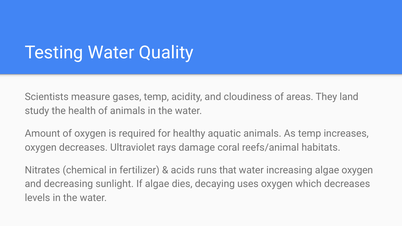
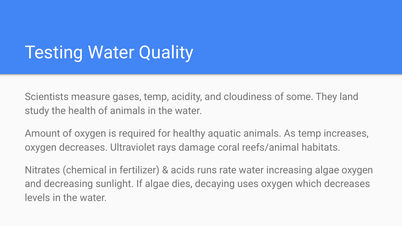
areas: areas -> some (300, 97)
that: that -> rate (228, 170)
